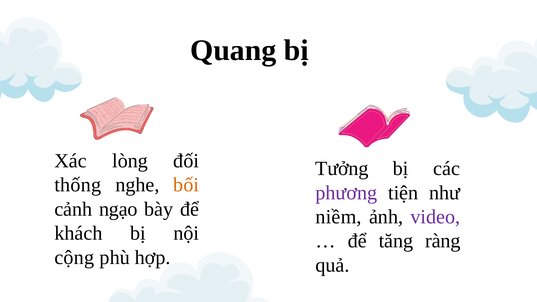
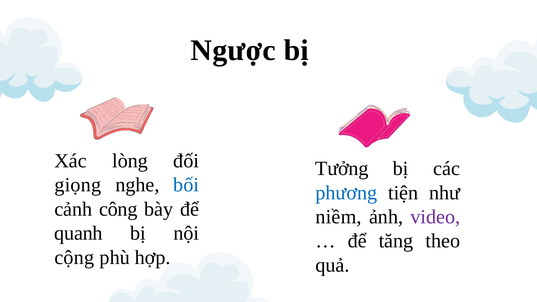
Quang: Quang -> Ngược (233, 50)
thống: thống -> giọng (78, 185)
bối colour: orange -> blue (186, 185)
phương colour: purple -> blue (346, 193)
ngạo: ngạo -> công (118, 209)
khách: khách -> quanh (78, 233)
ràng: ràng -> theo (443, 241)
